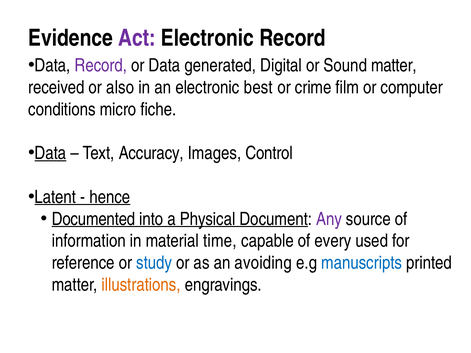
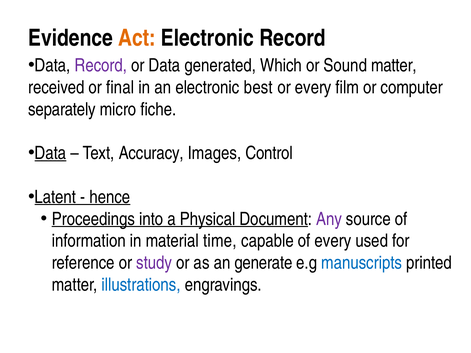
Act colour: purple -> orange (137, 38)
Digital: Digital -> Which (281, 66)
also: also -> final (120, 88)
or crime: crime -> every (313, 88)
conditions: conditions -> separately (62, 109)
Documented: Documented -> Proceedings (93, 219)
study colour: blue -> purple (154, 263)
avoiding: avoiding -> generate (263, 263)
illustrations colour: orange -> blue (141, 285)
